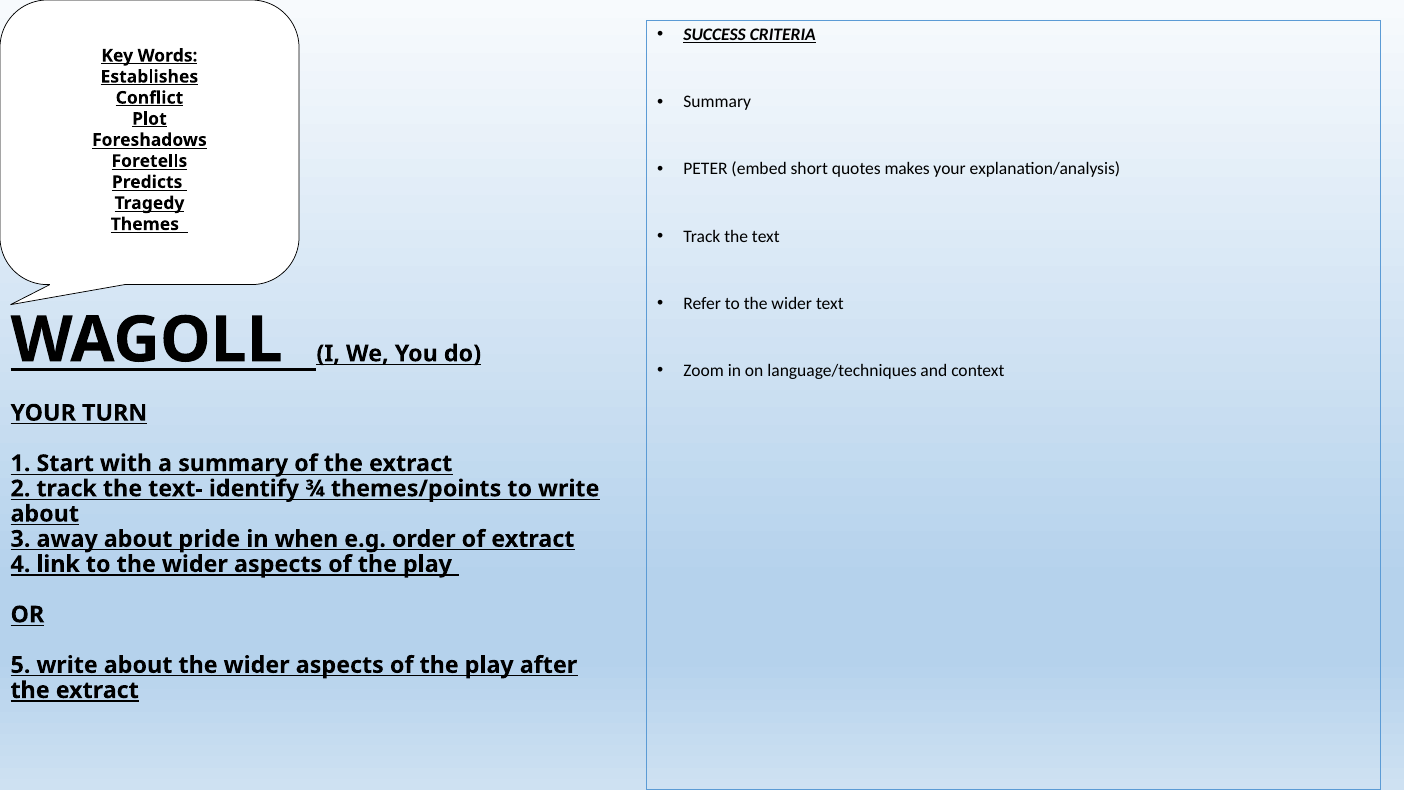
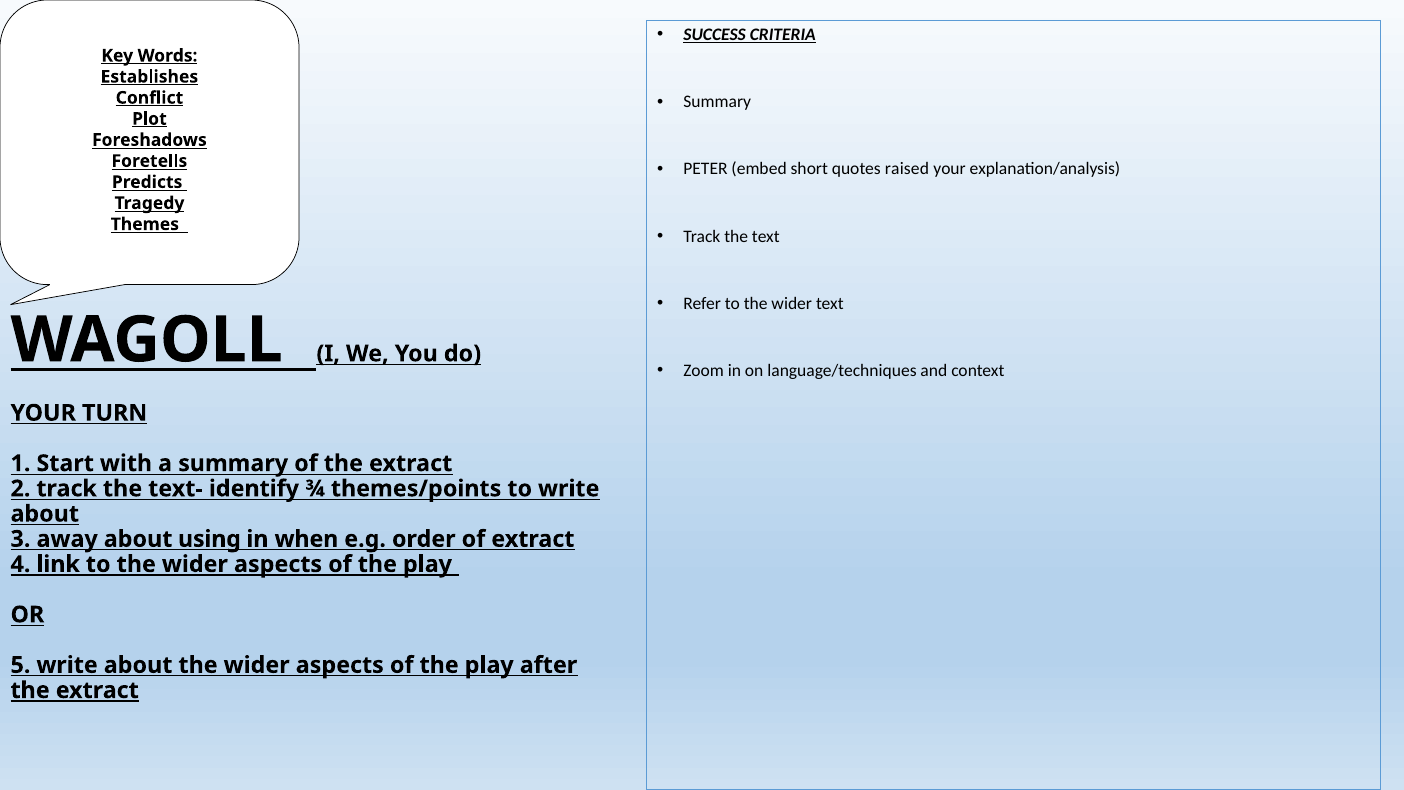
makes: makes -> raised (907, 169)
pride: pride -> using (209, 539)
